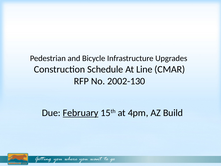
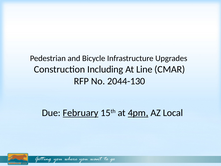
Schedule: Schedule -> Including (105, 69)
2002-130: 2002-130 -> 2044-130 (126, 81)
4pm underline: none -> present (138, 113)
Build: Build -> Local (173, 113)
